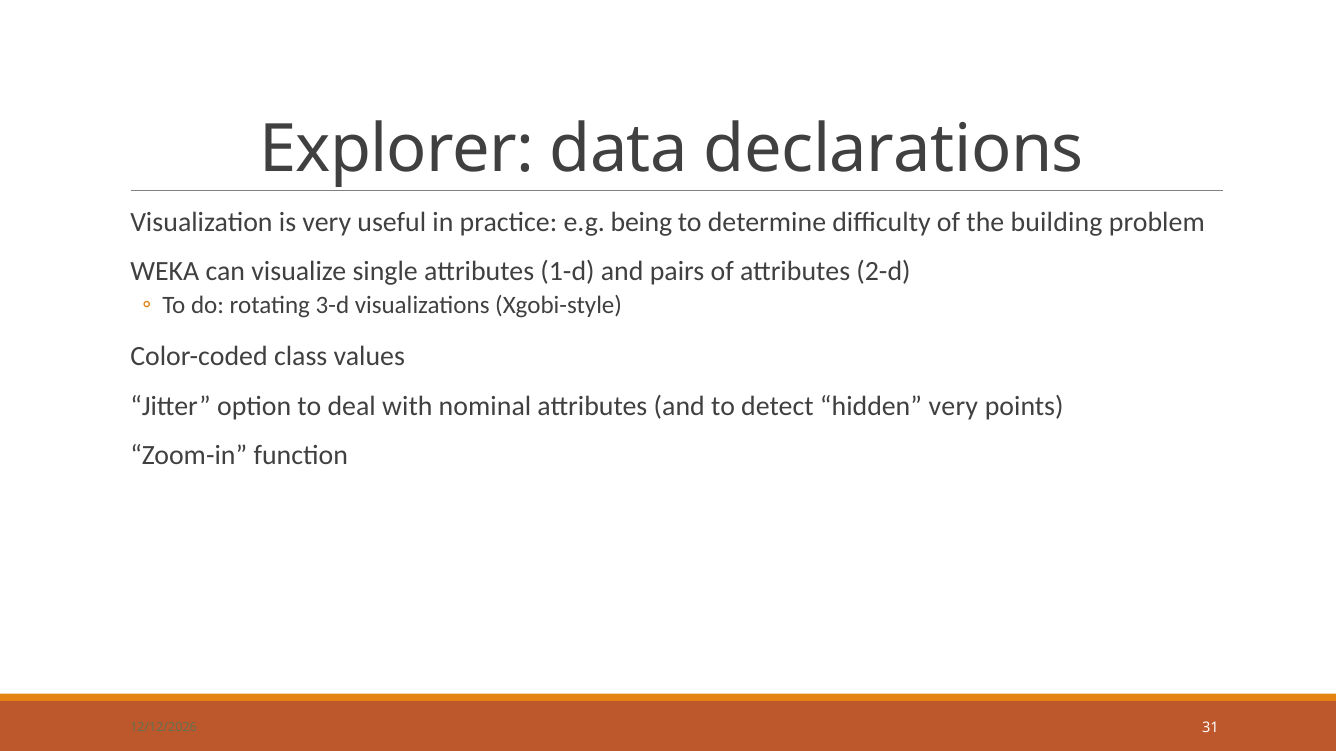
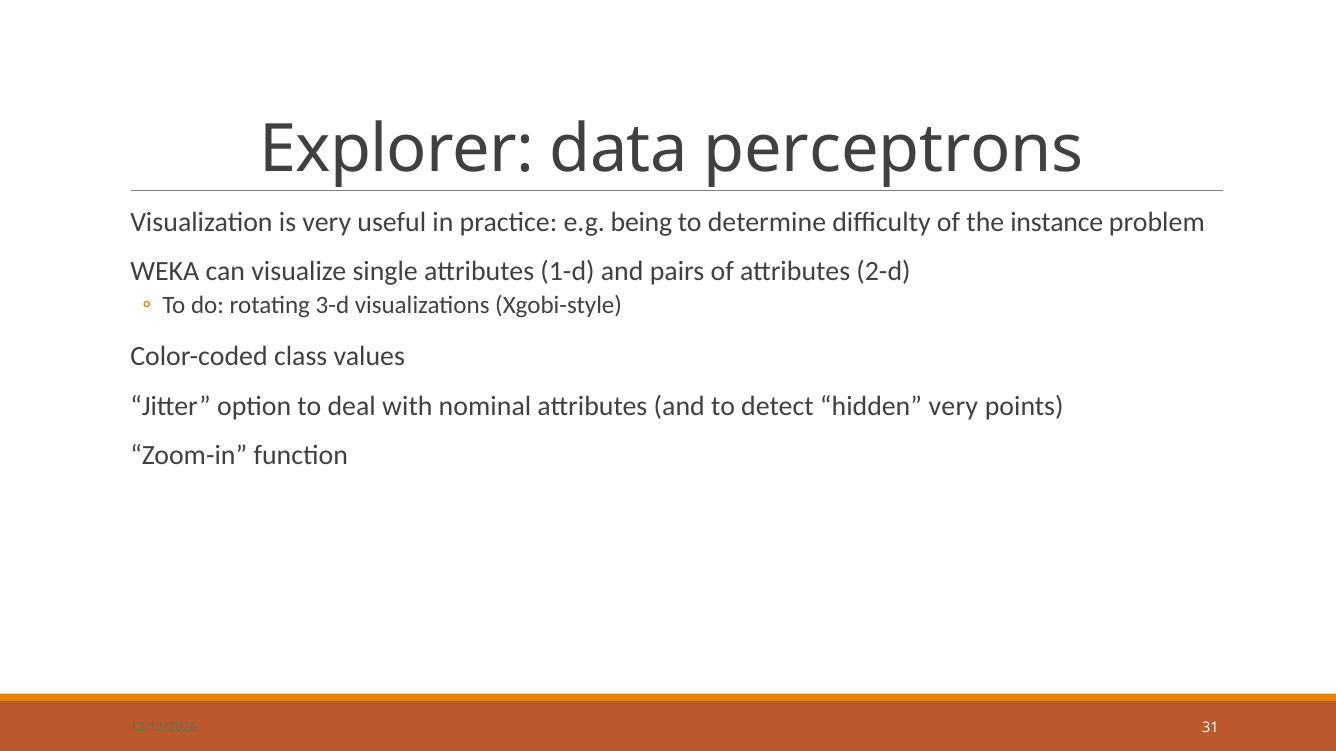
declarations: declarations -> perceptrons (894, 150)
building: building -> instance (1057, 222)
